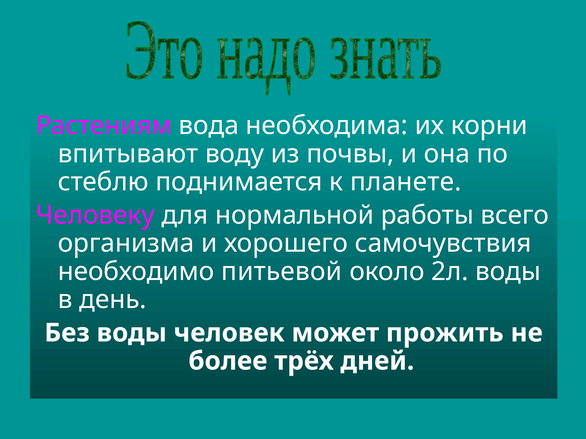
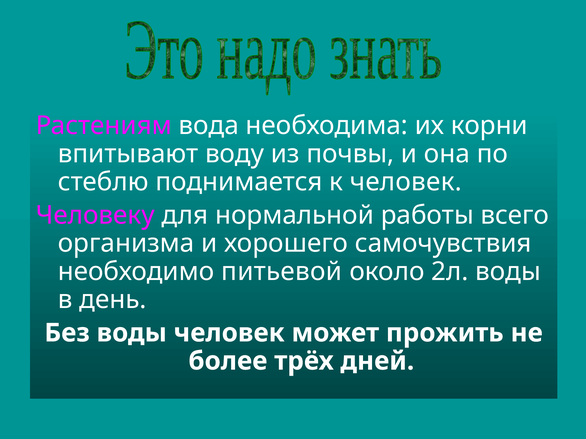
к планете: планете -> человек (406, 182)
